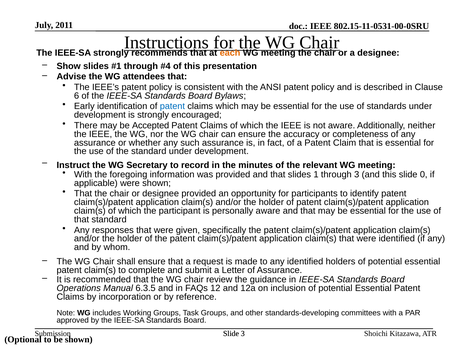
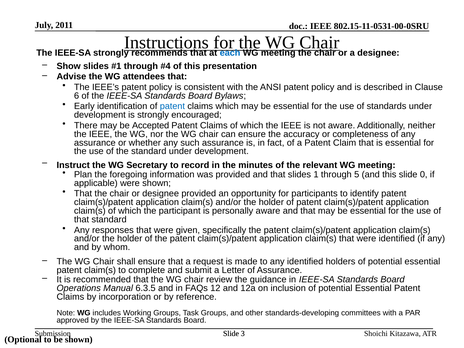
each colour: orange -> blue (230, 53)
With: With -> Plan (83, 174)
through 3: 3 -> 5 (357, 174)
